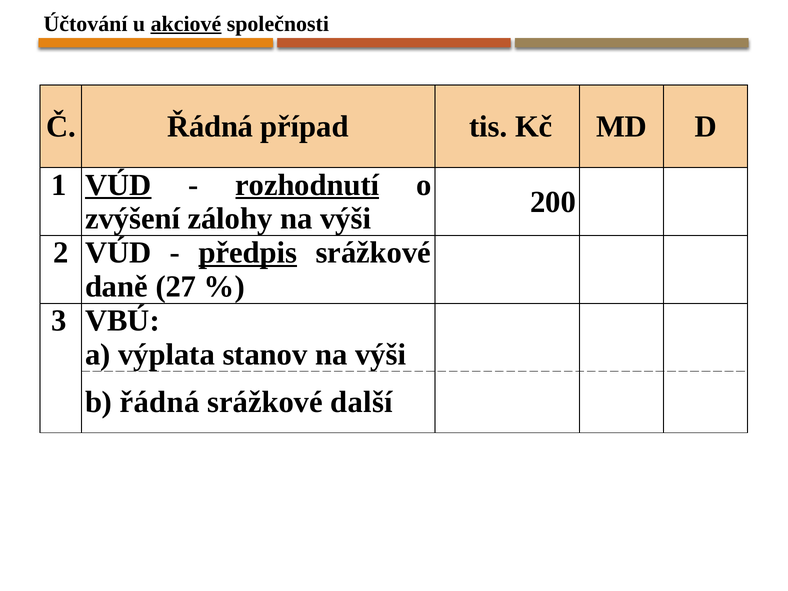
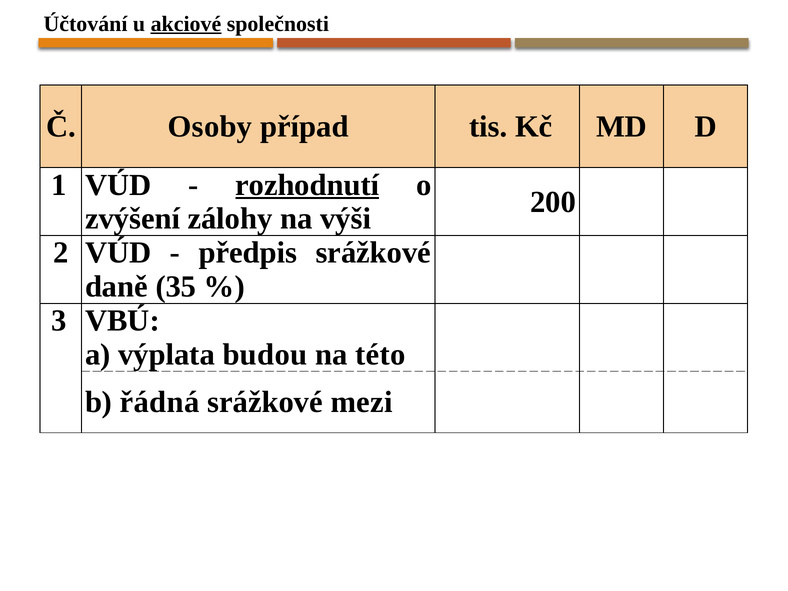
Č Řádná: Řádná -> Osoby (210, 127)
VÚD underline: present -> none (118, 185)
předpis underline: present -> none (248, 253)
27: 27 -> 35 (176, 287)
stanov: stanov -> budou (265, 355)
výši: výši -> této (380, 355)
další: další -> mezi (362, 402)
